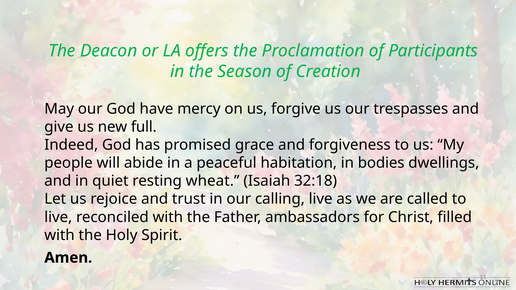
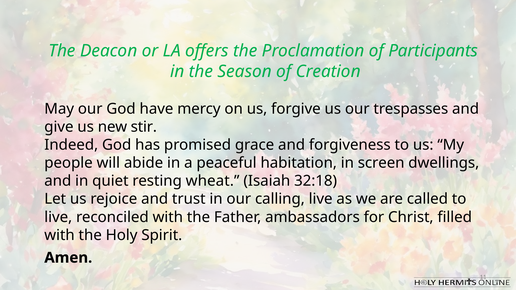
full: full -> stir (144, 127)
bodies: bodies -> screen (381, 163)
